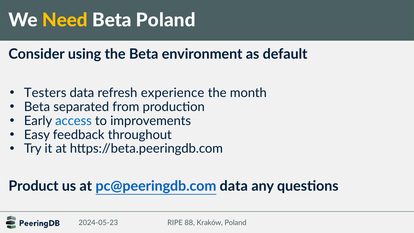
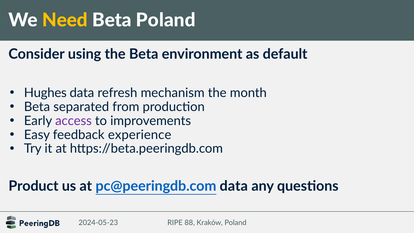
Testers: Testers -> Hughes (45, 93)
experience: experience -> mechanism (173, 93)
access colour: blue -> purple (73, 121)
throughout: throughout -> experience (140, 135)
